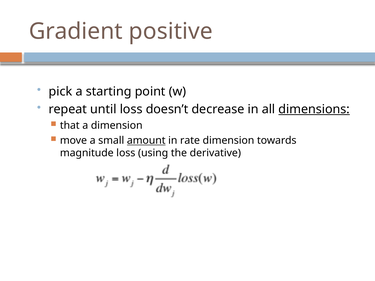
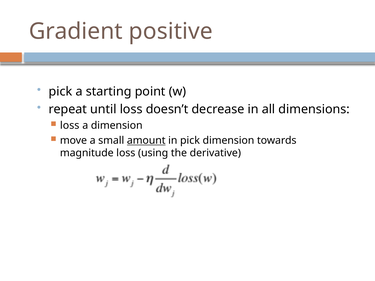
dimensions underline: present -> none (314, 109)
that: that -> loss (70, 126)
in rate: rate -> pick (190, 141)
